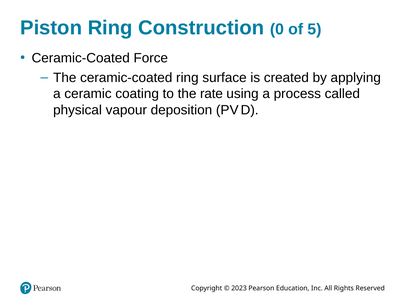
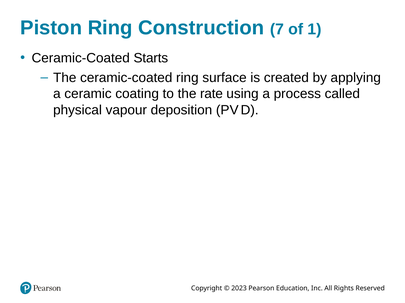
0: 0 -> 7 (277, 29)
5: 5 -> 1 (314, 29)
Force: Force -> Starts (151, 58)
